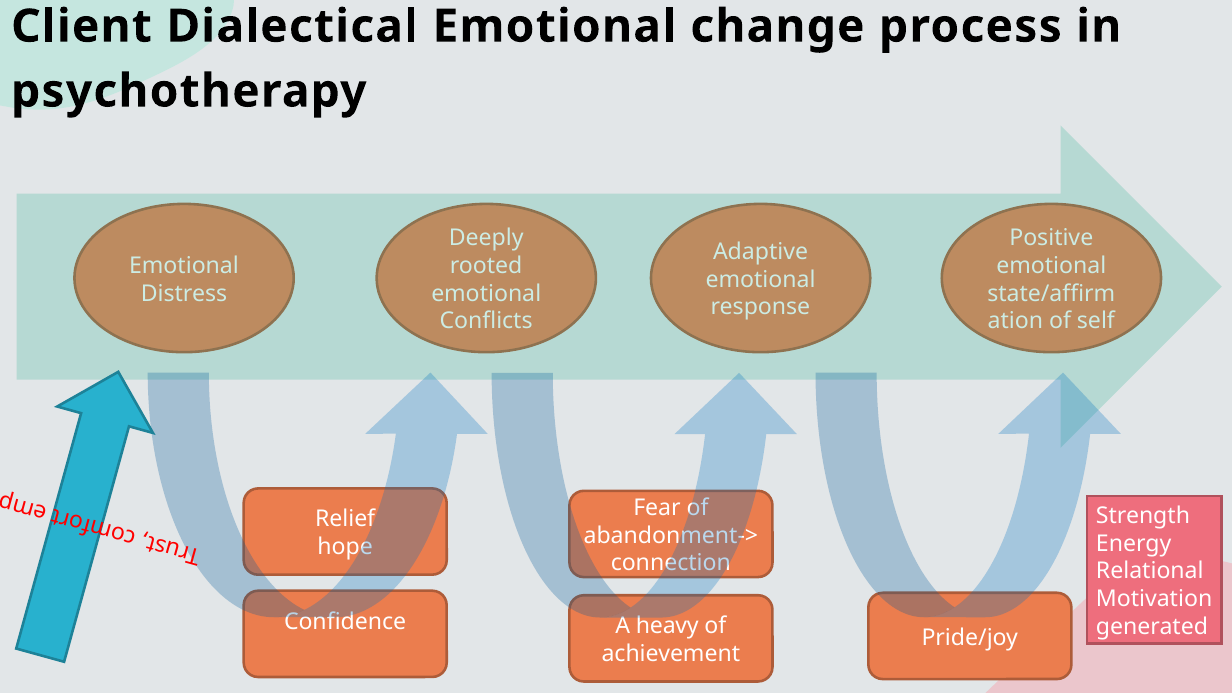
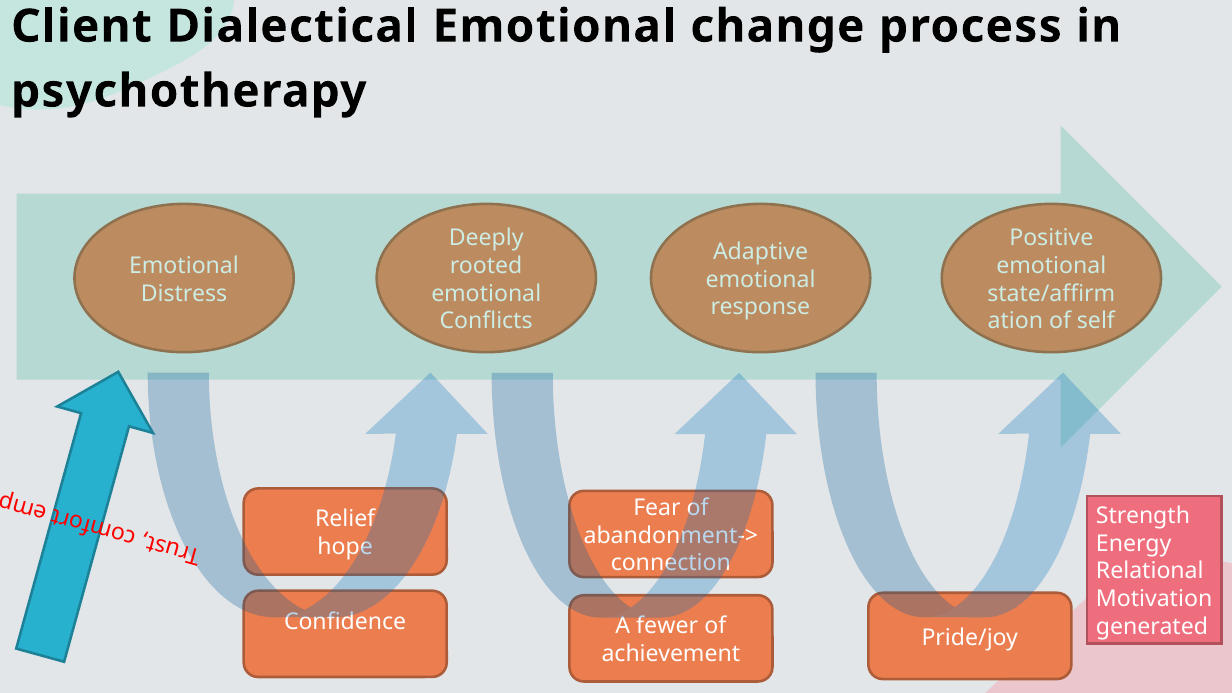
heavy: heavy -> fewer (667, 626)
